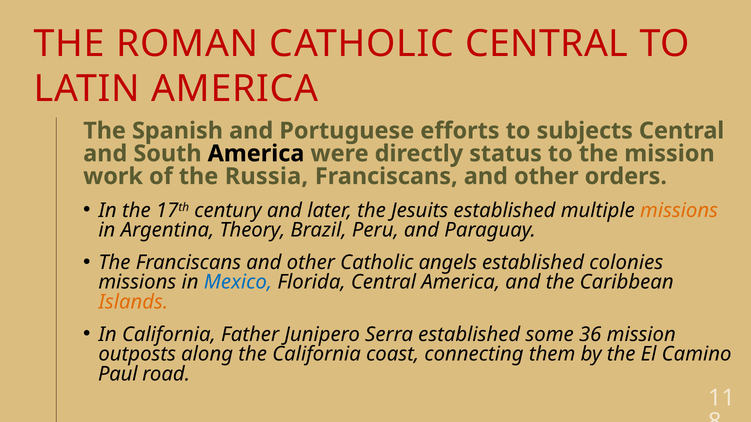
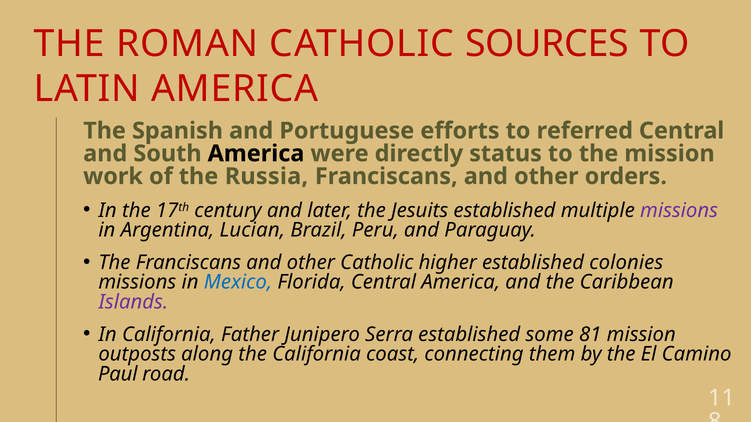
CATHOLIC CENTRAL: CENTRAL -> SOURCES (547, 44)
subjects: subjects -> referred (585, 131)
missions colour: orange -> purple (679, 211)
Theory: Theory -> Lucian (252, 230)
angels: angels -> higher (448, 263)
Islands colour: orange -> purple (133, 302)
36: 36 -> 81 (590, 335)
